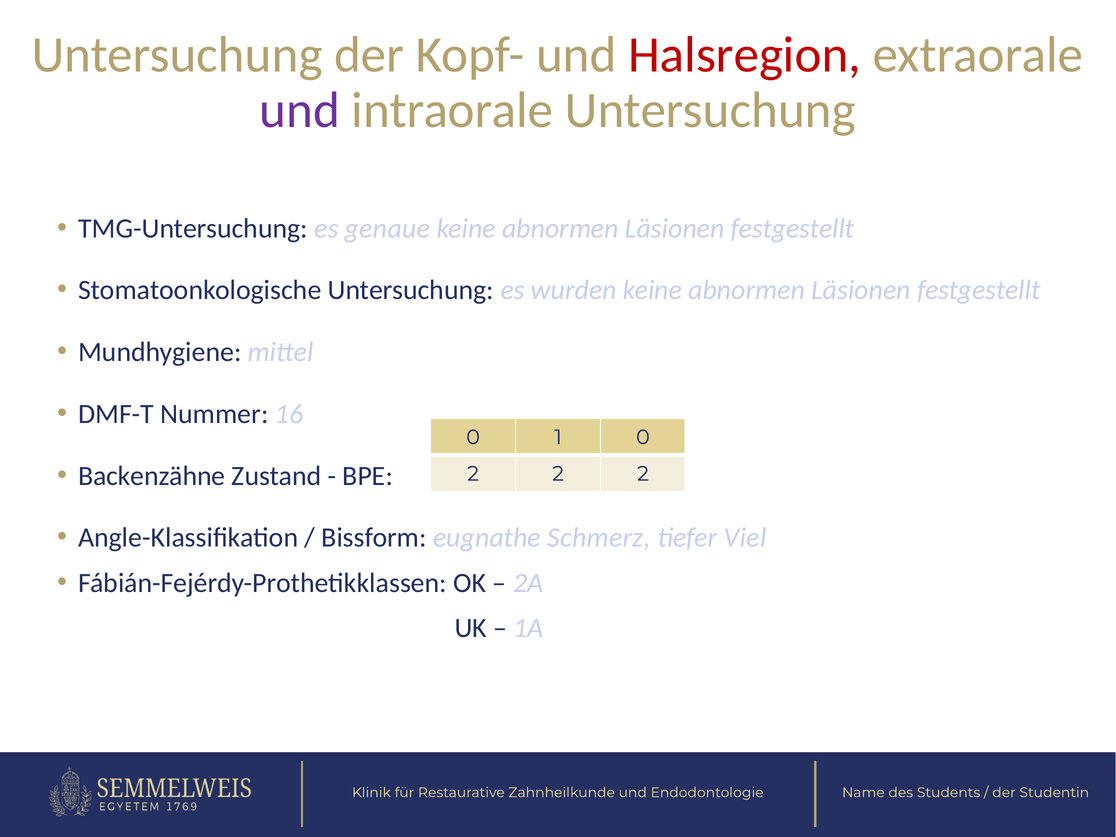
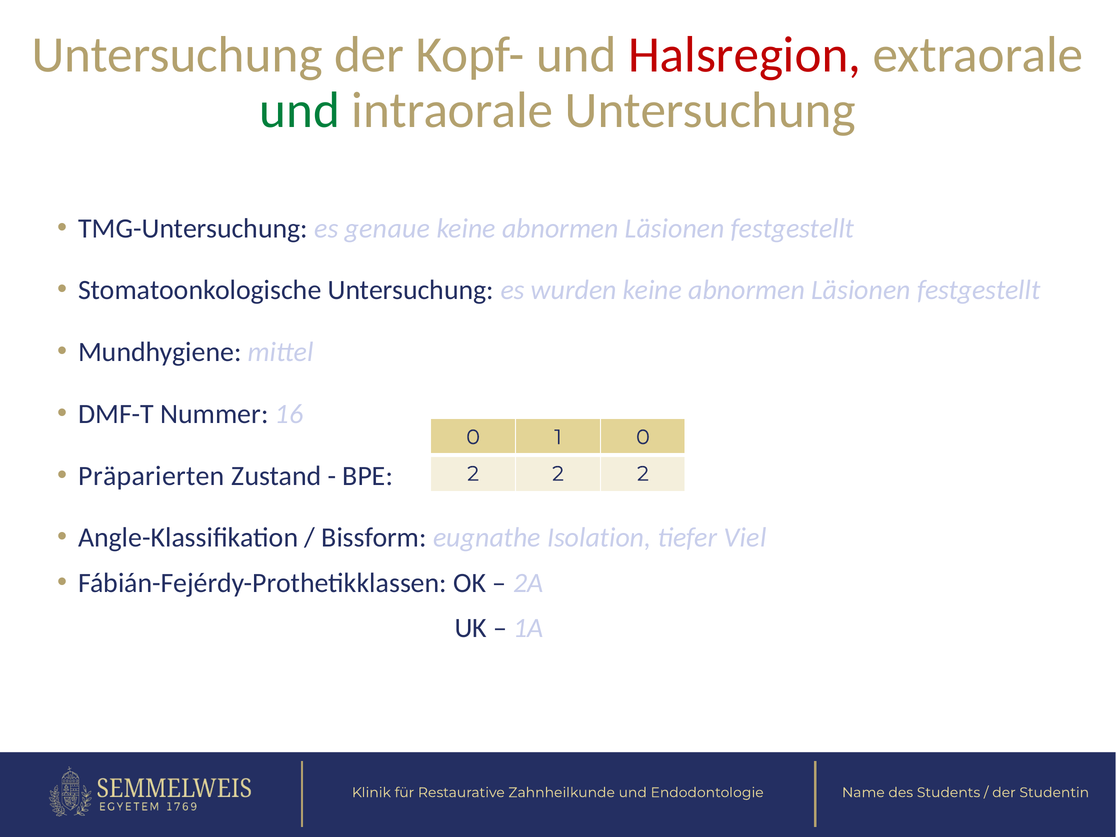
und colour: purple -> green (300, 110)
Backenzähne: Backenzähne -> Präparierten (152, 476)
Schmerz: Schmerz -> Isolation (599, 538)
